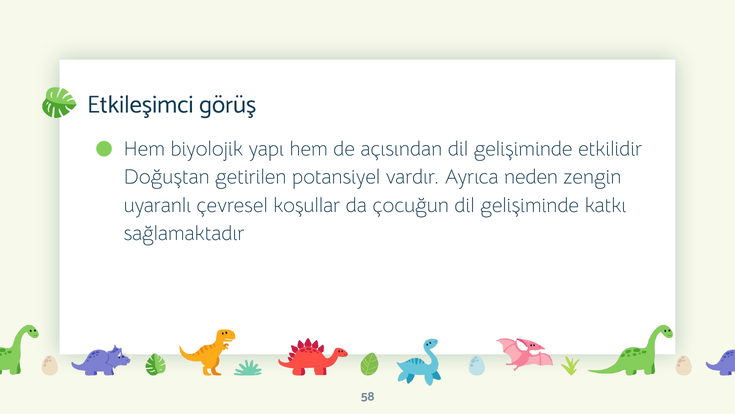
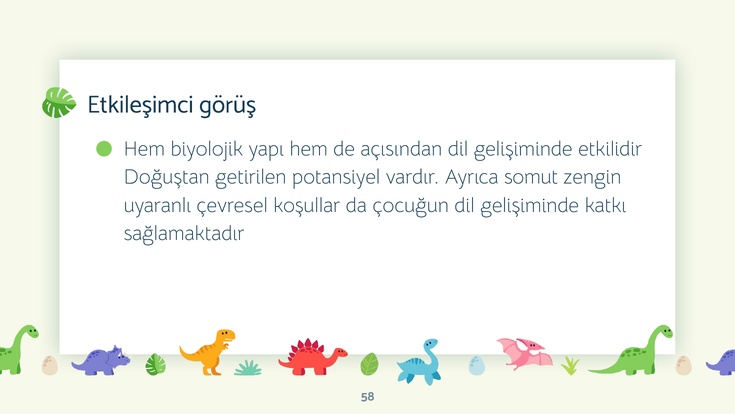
neden: neden -> somut (531, 177)
